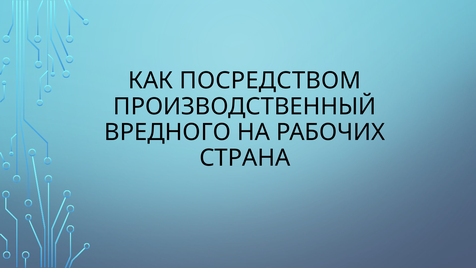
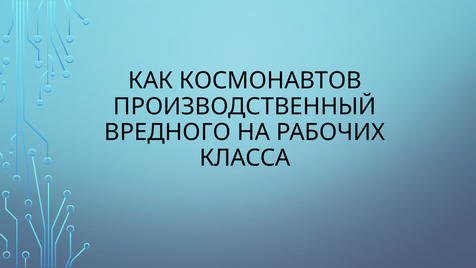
ПОСРЕДСТВОМ: ПОСРЕДСТВОМ -> КОСМОНАВТОВ (270, 81)
СТРАНА: СТРАНА -> КЛАССА (245, 158)
